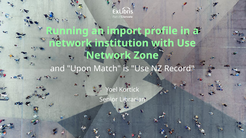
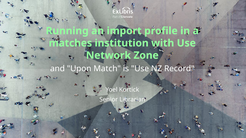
network: network -> matches (70, 43)
